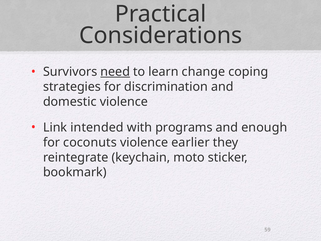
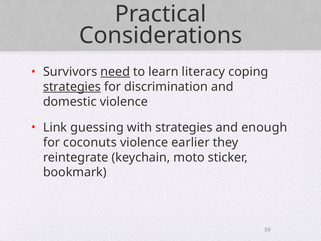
change: change -> literacy (203, 72)
strategies underline: none -> present (72, 87)
intended: intended -> guessing (97, 127)
with programs: programs -> strategies (184, 127)
